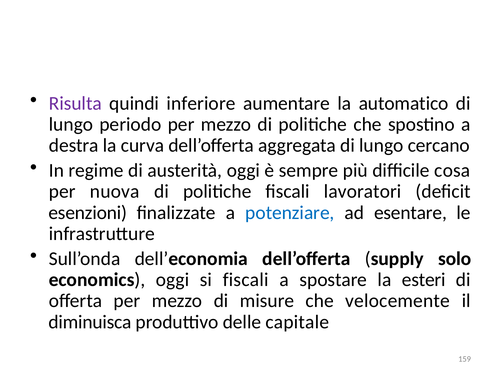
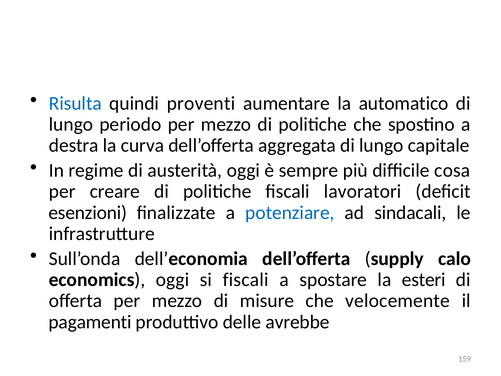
Risulta colour: purple -> blue (75, 103)
inferiore: inferiore -> proventi (201, 103)
cercano: cercano -> capitale (439, 145)
nuova: nuova -> creare (115, 191)
esentare: esentare -> sindacali (410, 212)
solo: solo -> calo (455, 259)
diminuisca: diminuisca -> pagamenti (90, 322)
capitale: capitale -> avrebbe (298, 322)
